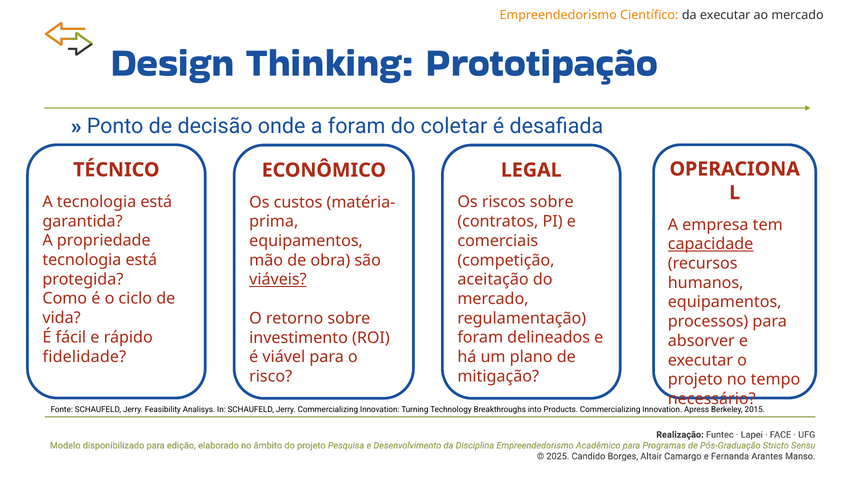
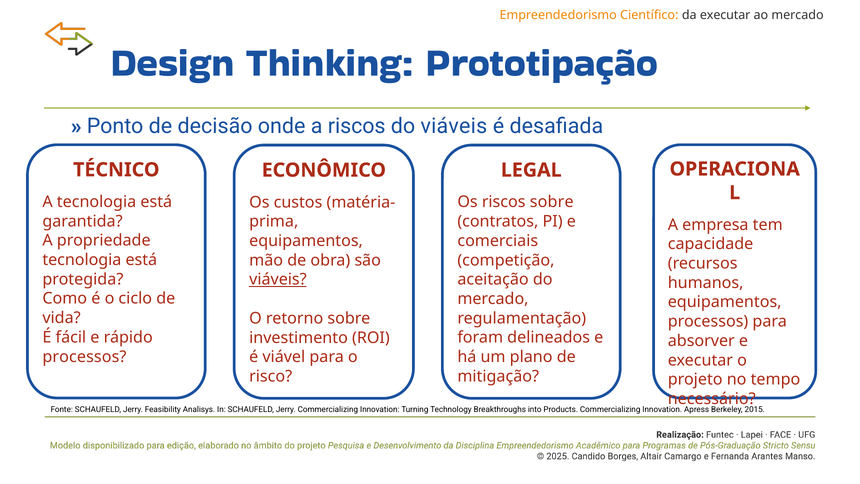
a foram: foram -> riscos (357, 126)
do coletar: coletar -> viáveis (454, 126)
capacidade underline: present -> none (711, 244)
fidelidade: fidelidade -> processos (84, 357)
